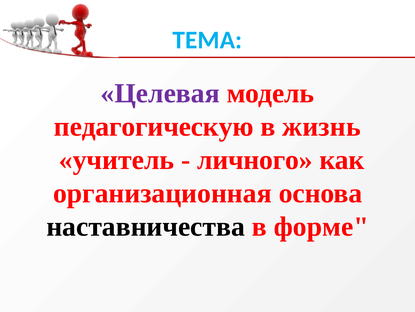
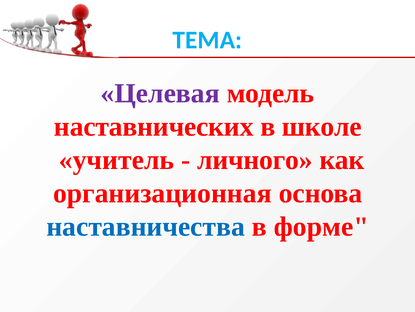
педагогическую: педагогическую -> наставнических (154, 126)
жизнь: жизнь -> школе (322, 126)
наставничества colour: black -> blue (146, 226)
